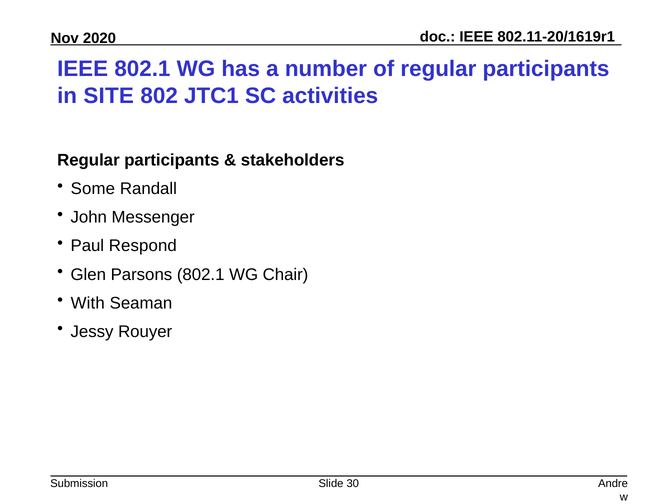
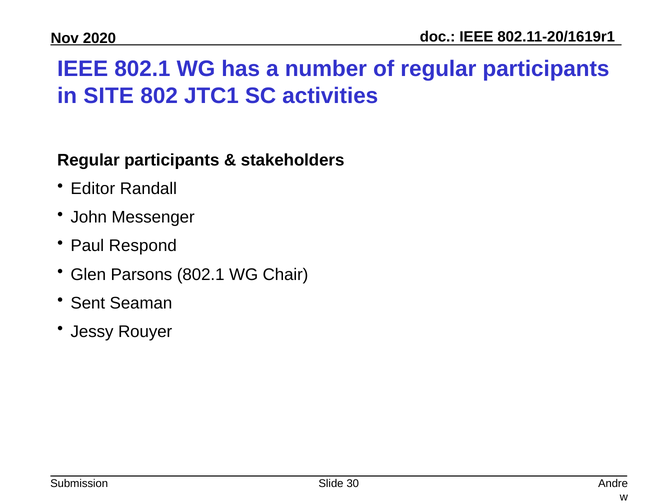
Some: Some -> Editor (93, 189)
With: With -> Sent (88, 303)
